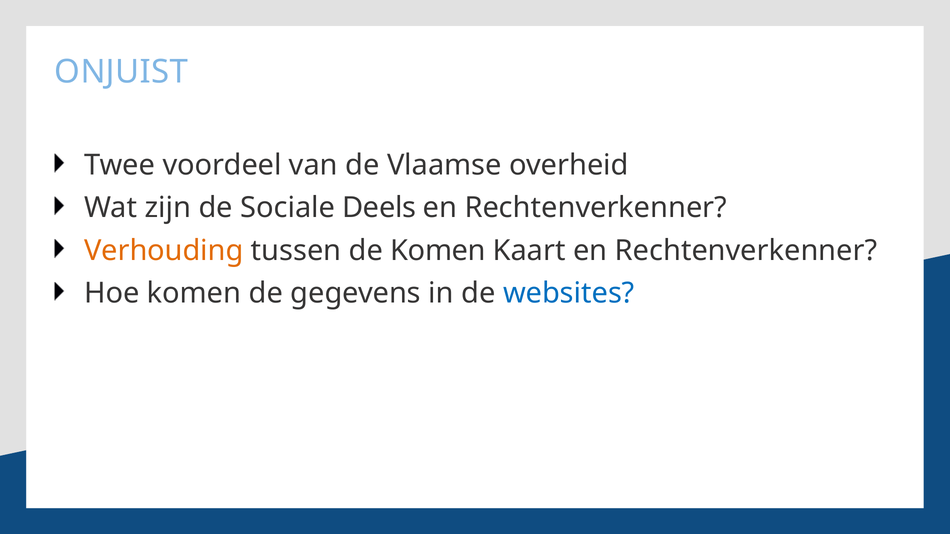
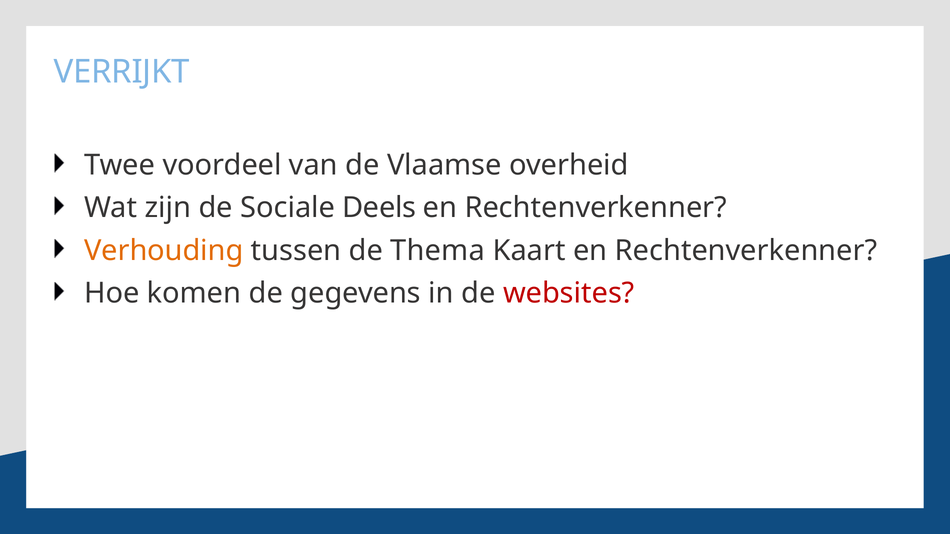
ONJUIST: ONJUIST -> VERRIJKT (122, 72)
de Komen: Komen -> Thema (438, 251)
websites colour: blue -> red (569, 294)
